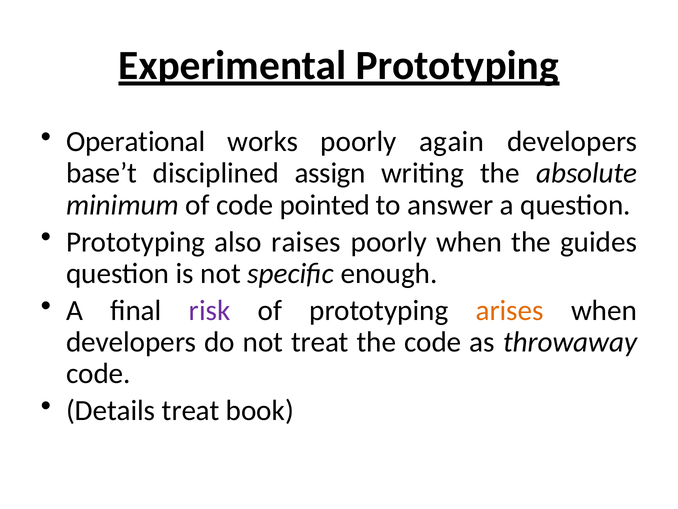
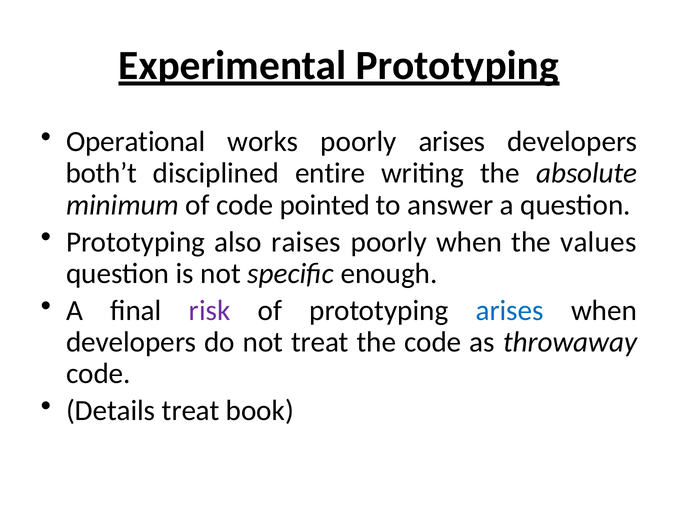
poorly again: again -> arises (452, 142)
base’t: base’t -> both’t (102, 173)
assign: assign -> entire (330, 173)
guides: guides -> values (598, 242)
arises colour: orange -> blue (510, 310)
